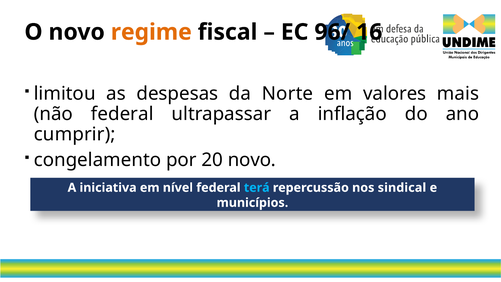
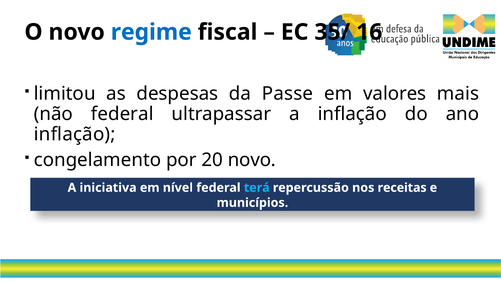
regime colour: orange -> blue (151, 32)
96/: 96/ -> 35/ (332, 32)
Norte: Norte -> Passe (287, 94)
cumprir: cumprir -> inflação (75, 134)
sindical: sindical -> receitas (402, 188)
